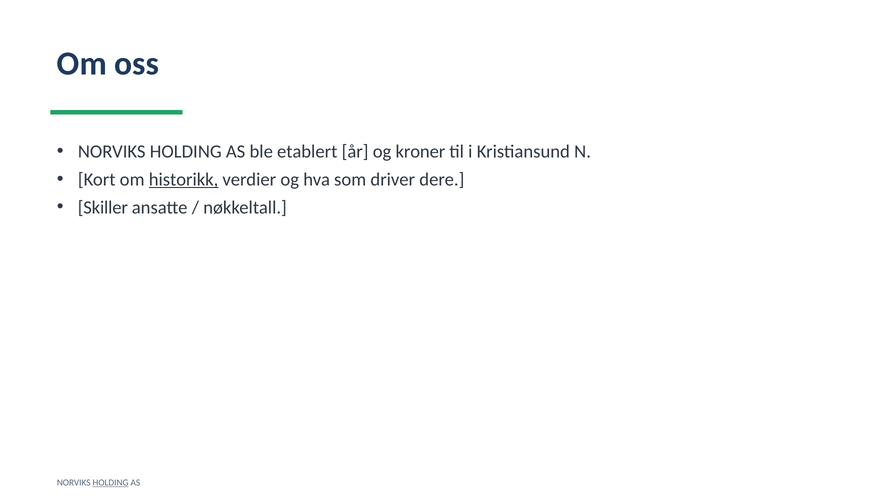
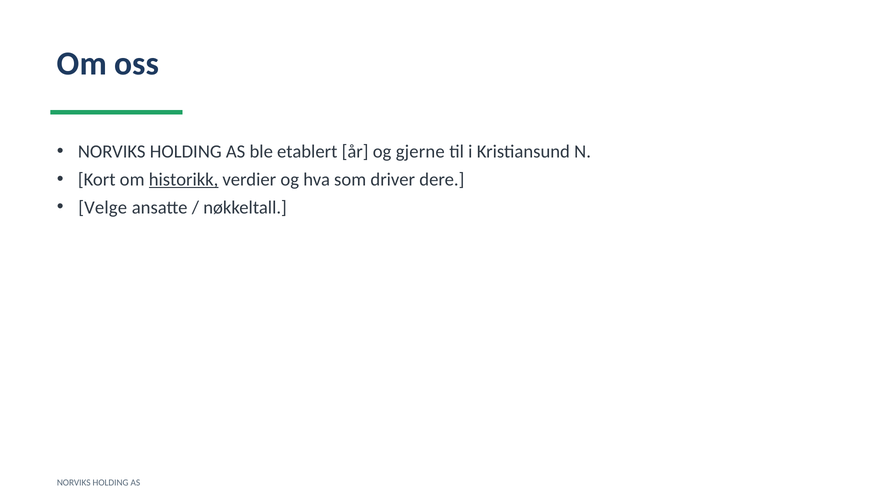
kroner: kroner -> gjerne (420, 152)
Skiller: Skiller -> Velge (103, 208)
HOLDING underline: present -> none (111, 483)
